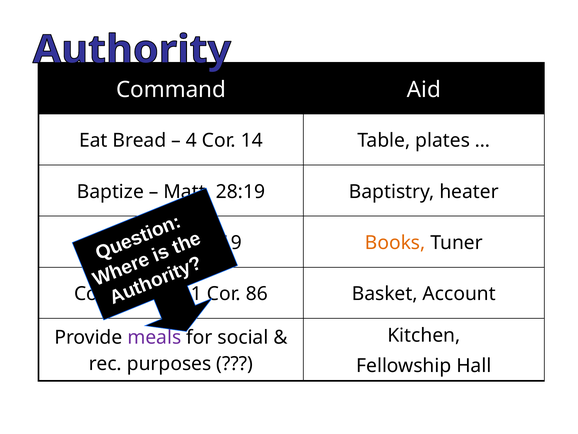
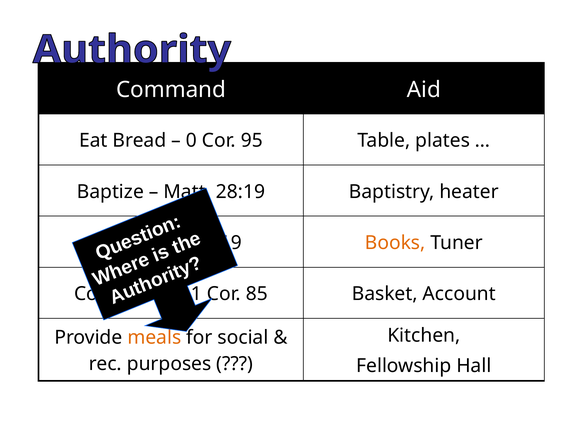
4: 4 -> 0 (191, 140)
14: 14 -> 95 (252, 140)
86: 86 -> 85 (257, 294)
meals colour: purple -> orange (154, 337)
